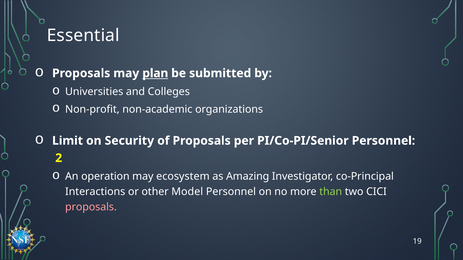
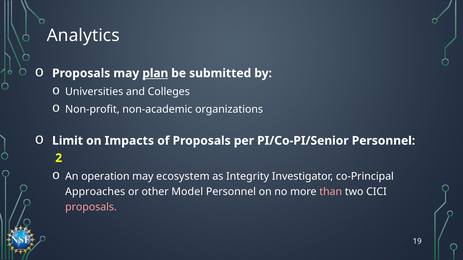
Essential: Essential -> Analytics (83, 36)
Security: Security -> Impacts (129, 141)
Amazing: Amazing -> Integrity (248, 177)
Interactions: Interactions -> Approaches (95, 192)
than colour: light green -> pink (331, 192)
